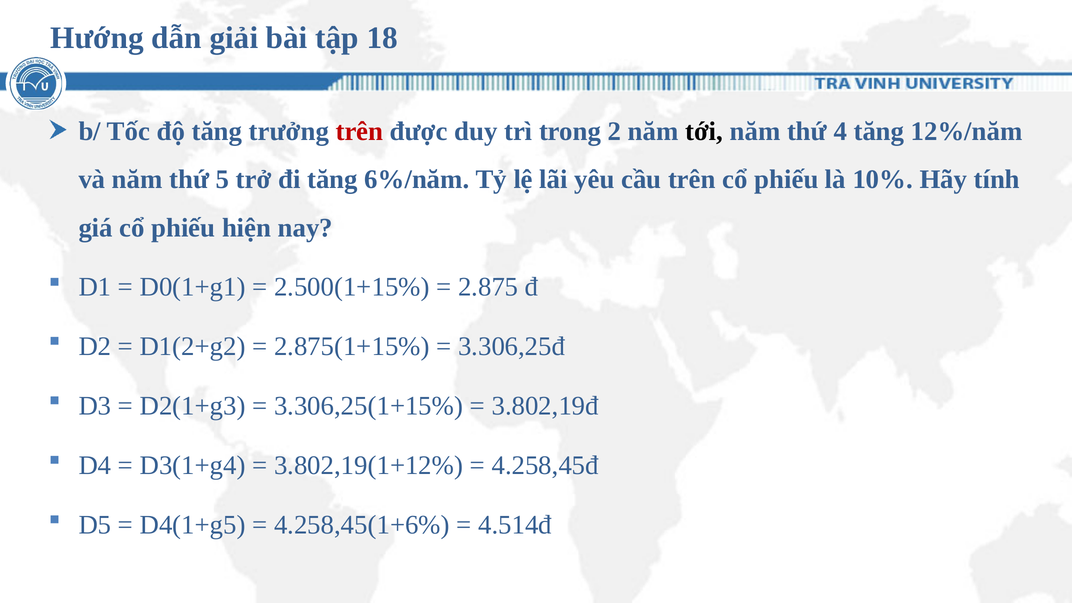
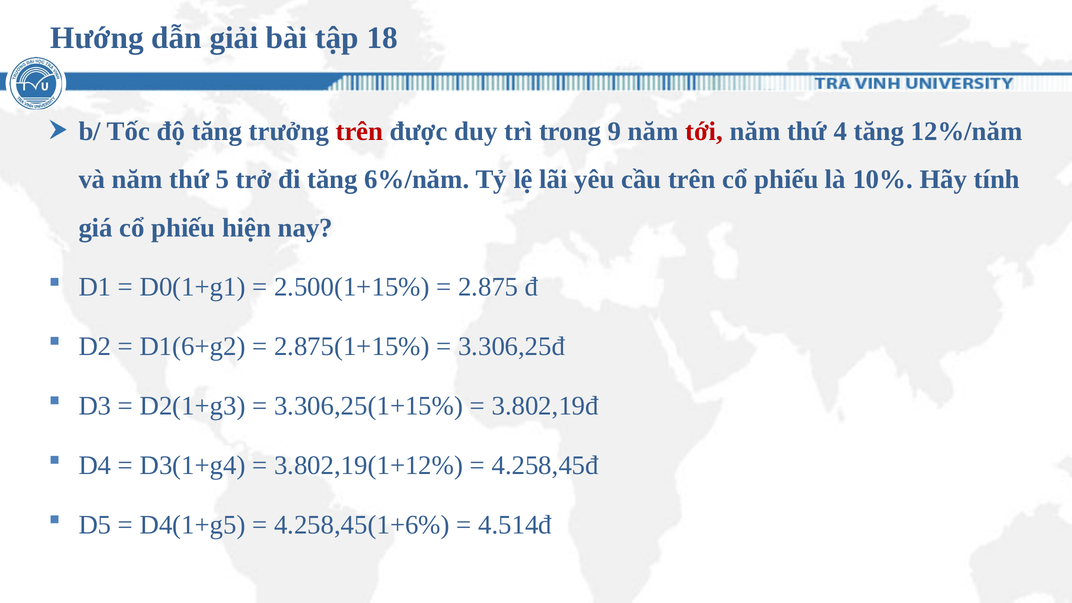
2: 2 -> 9 (614, 131)
tới colour: black -> red (704, 131)
D1(2+g2: D1(2+g2 -> D1(6+g2 (193, 347)
